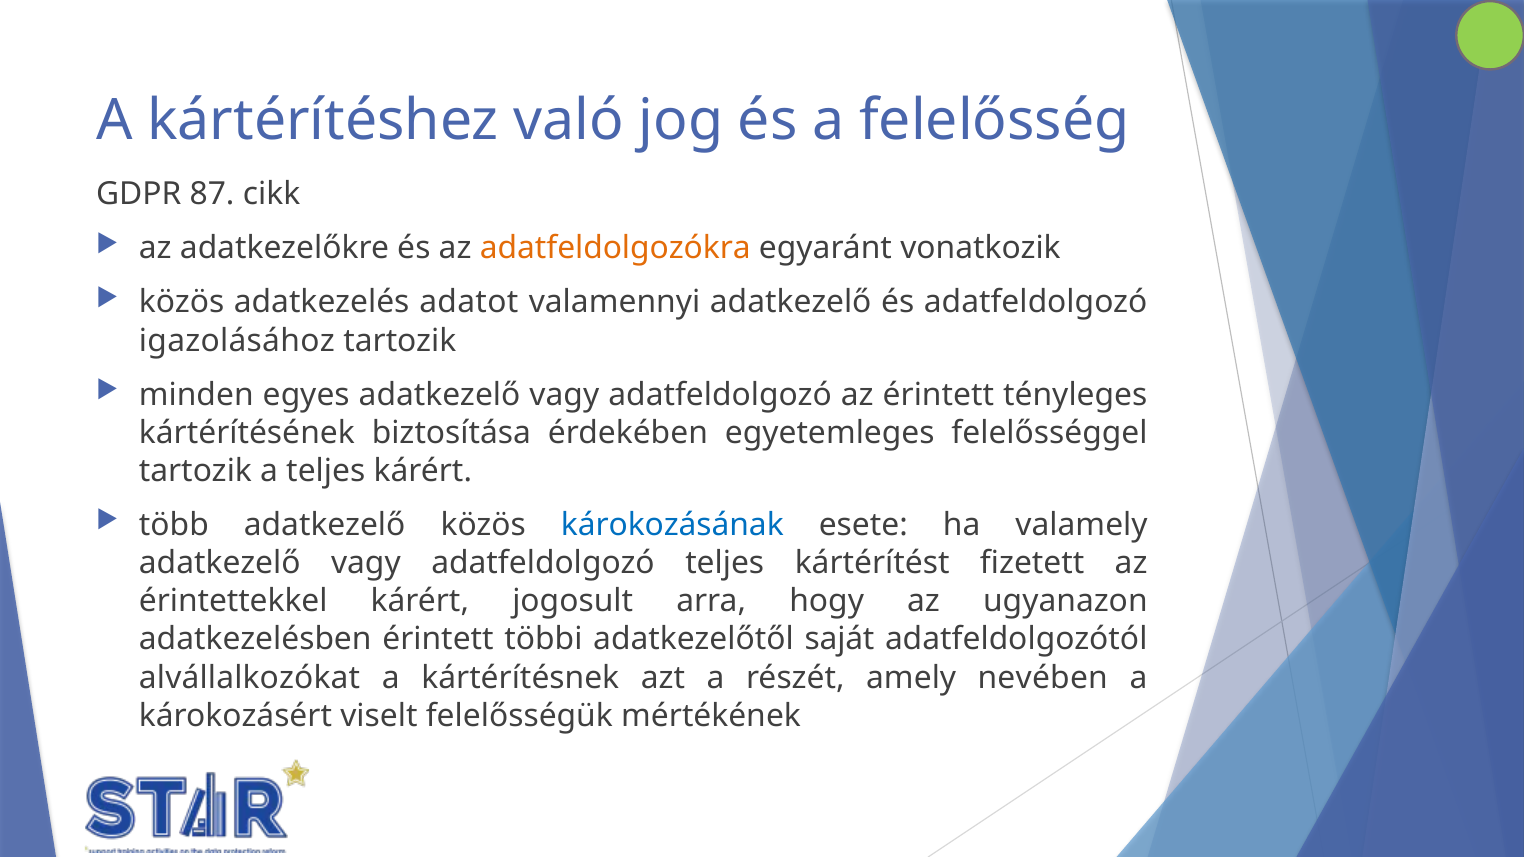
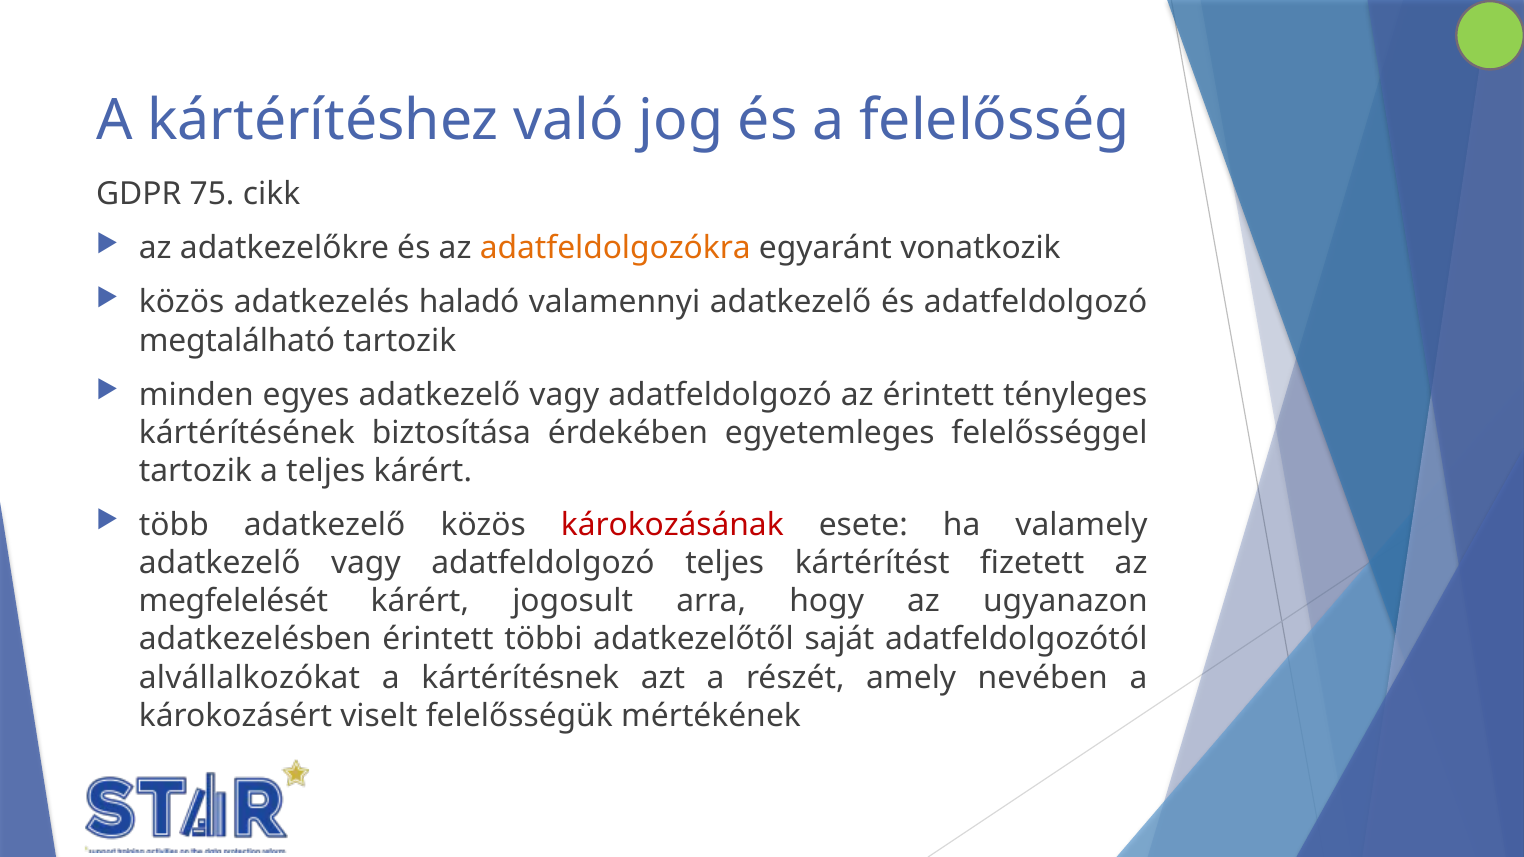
87: 87 -> 75 (212, 194)
adatot: adatot -> haladó (469, 303)
igazolásához: igazolásához -> megtalálható (237, 341)
károkozásának colour: blue -> red (672, 525)
érintettekkel: érintettekkel -> megfelelését (233, 601)
